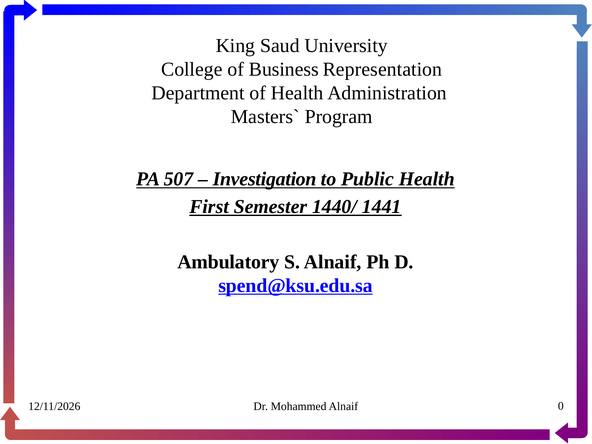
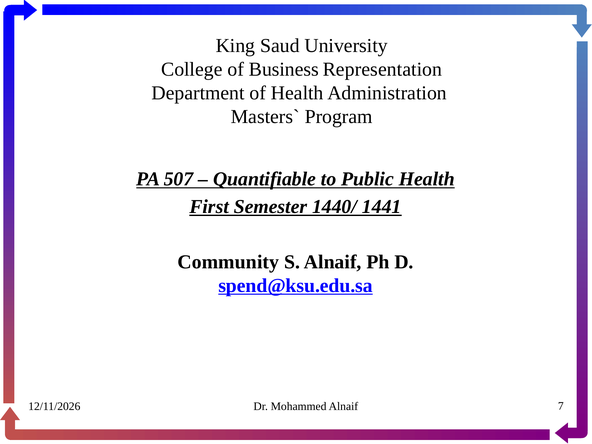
Investigation: Investigation -> Quantifiable (265, 179)
Ambulatory: Ambulatory -> Community (228, 262)
0: 0 -> 7 (561, 406)
